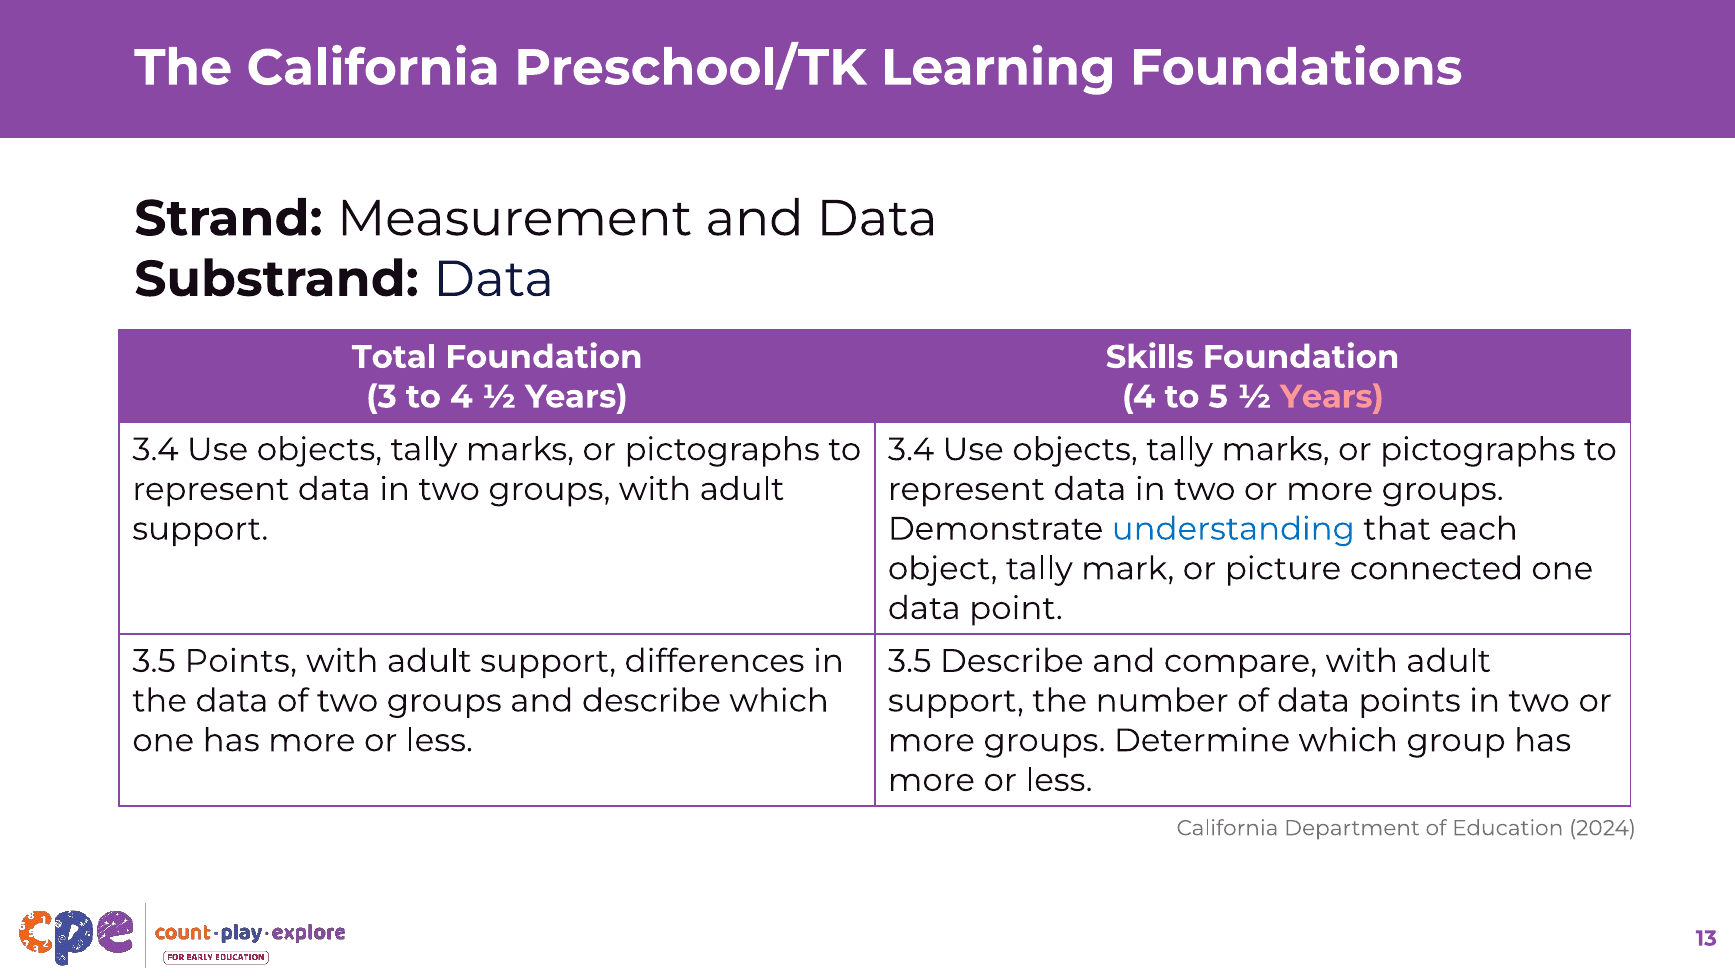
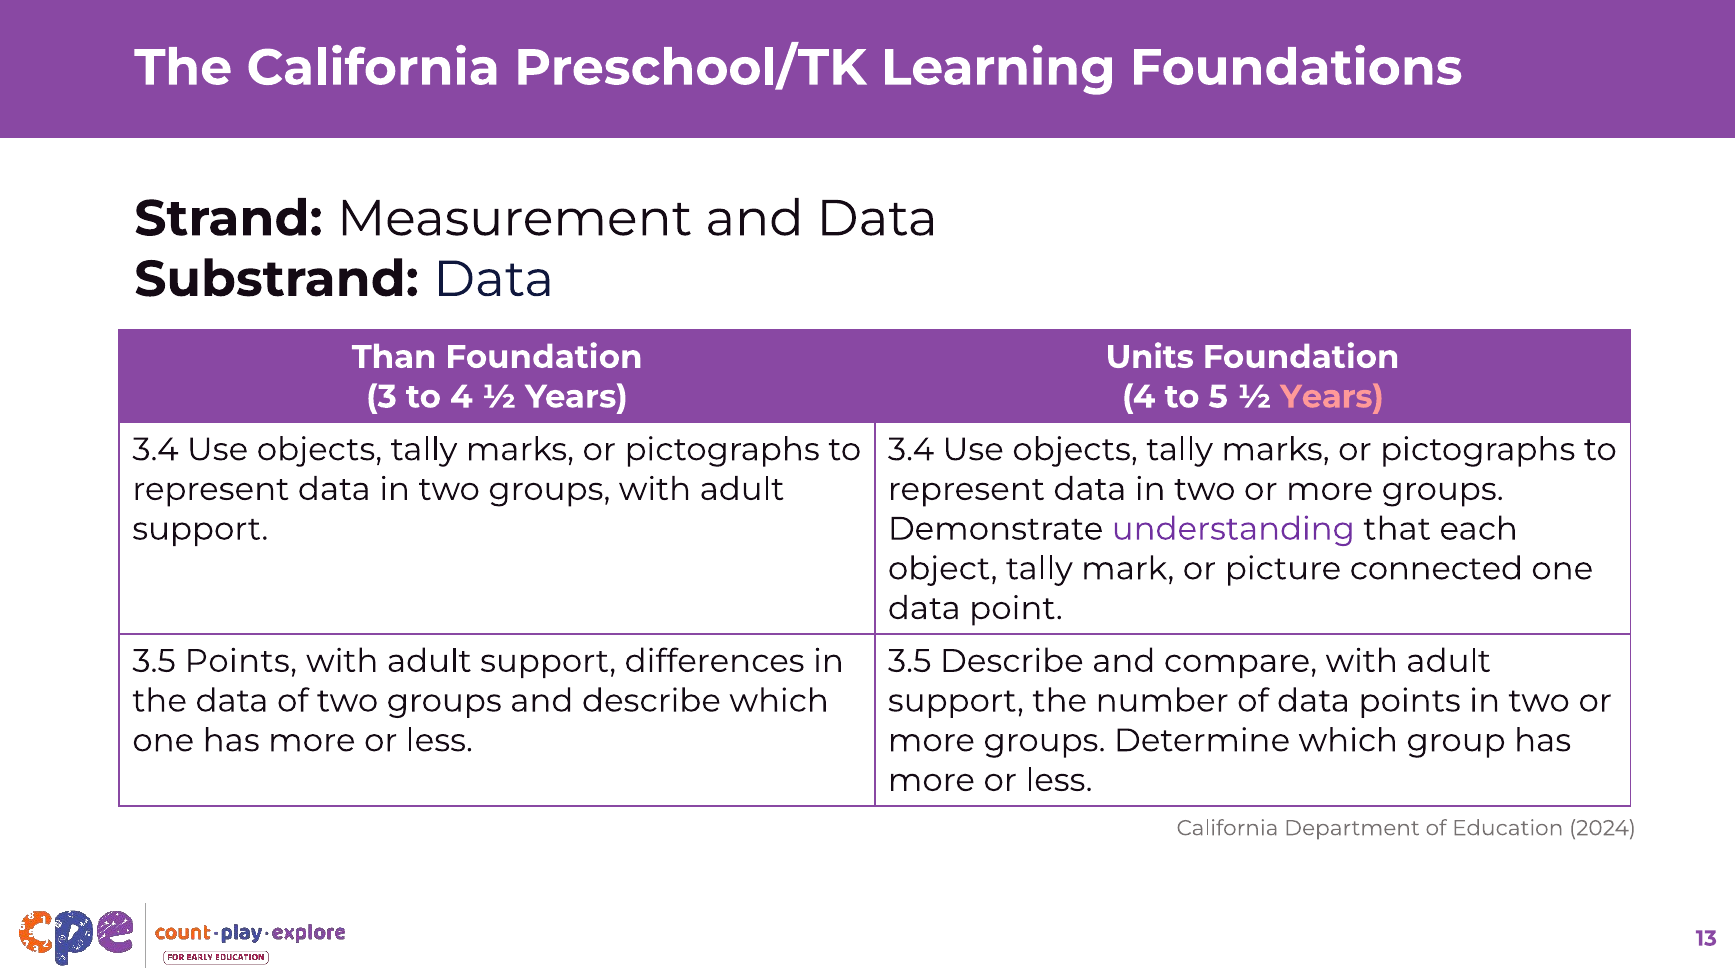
Total: Total -> Than (394, 357)
Skills: Skills -> Units (1150, 357)
understanding colour: blue -> purple (1233, 529)
